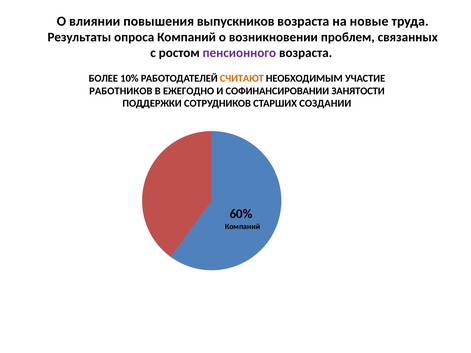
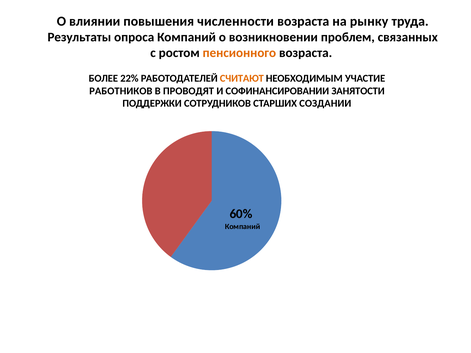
выпускников: выпускников -> численности (236, 21)
новые: новые -> рынку (369, 21)
пенсионного colour: purple -> orange (239, 53)
10%: 10% -> 22% (129, 78)
ЕЖЕГОДНО: ЕЖЕГОДНО -> ПРОВОДЯТ (189, 91)
